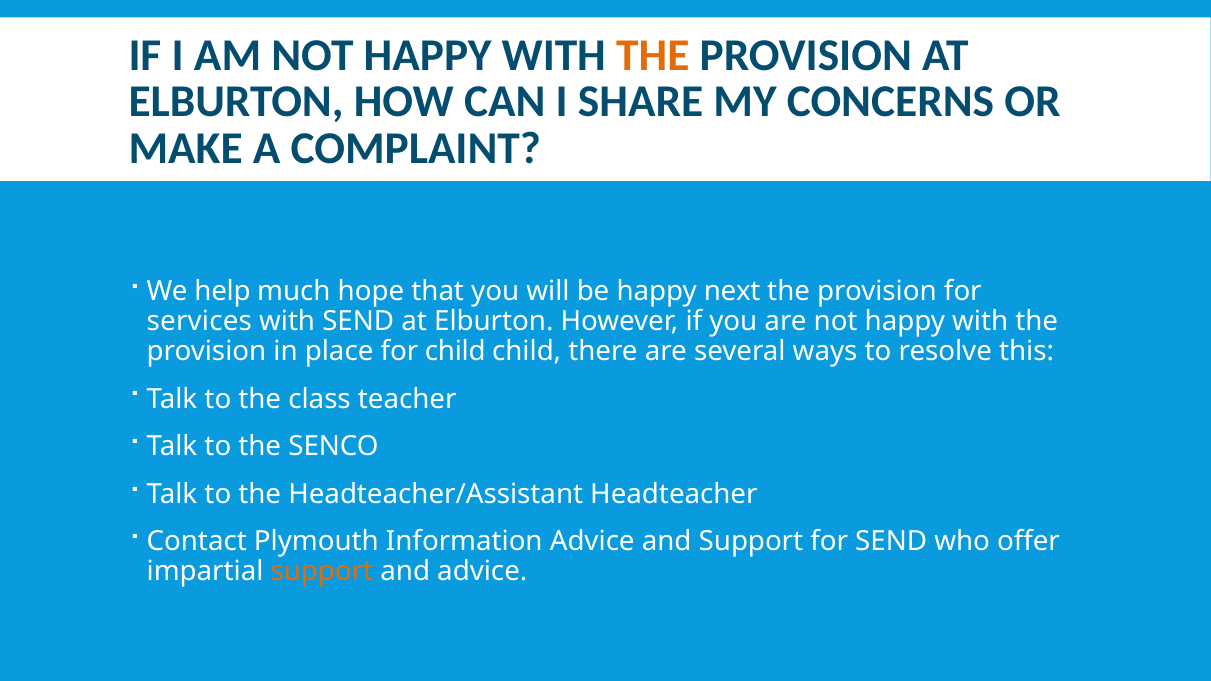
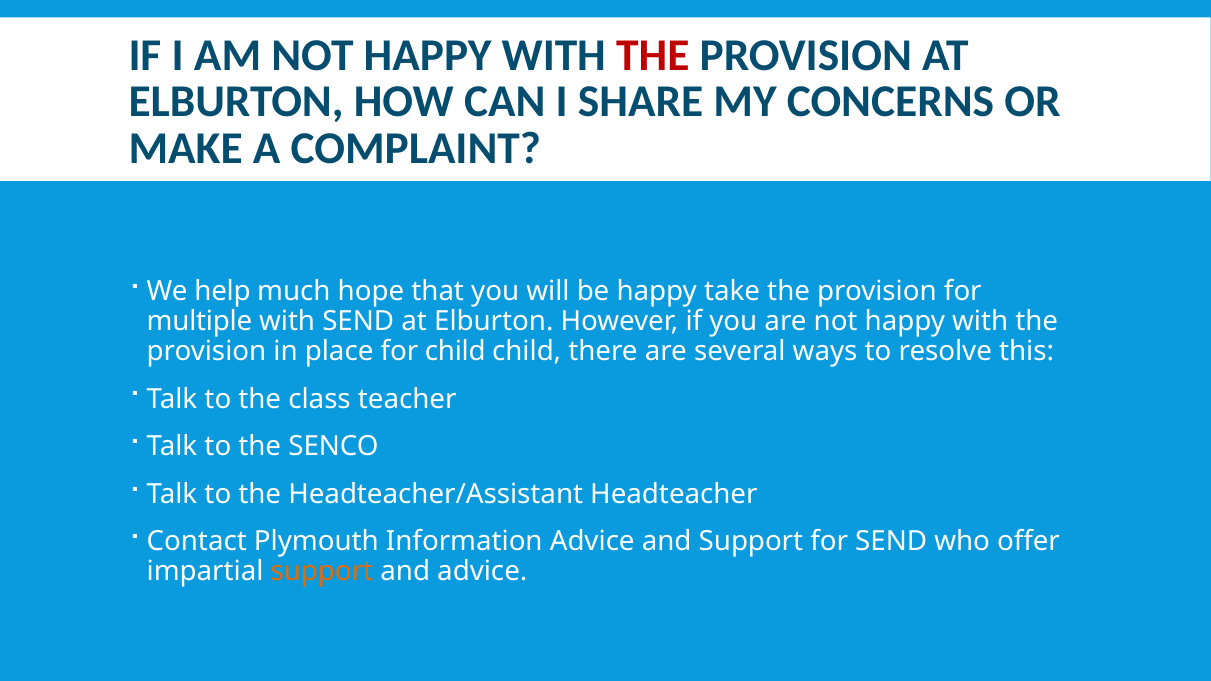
THE colour: orange -> red (653, 56)
next: next -> take (732, 292)
services: services -> multiple (200, 321)
